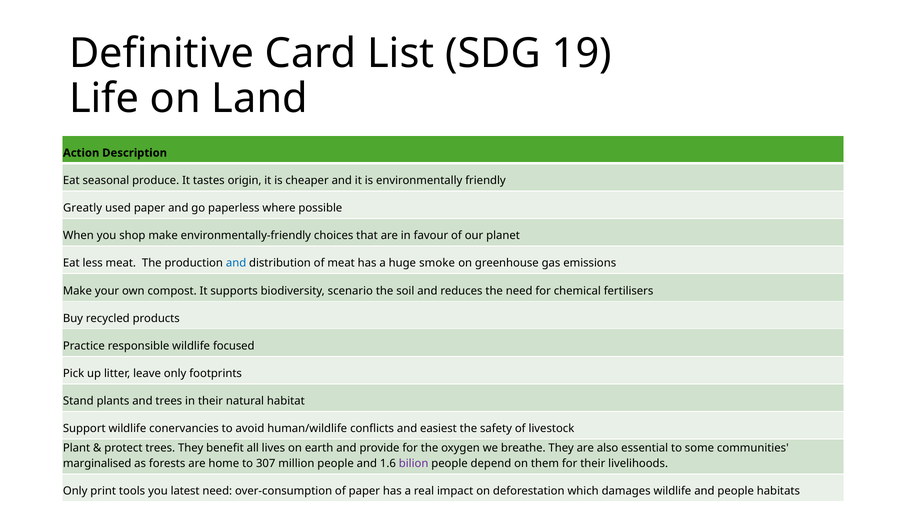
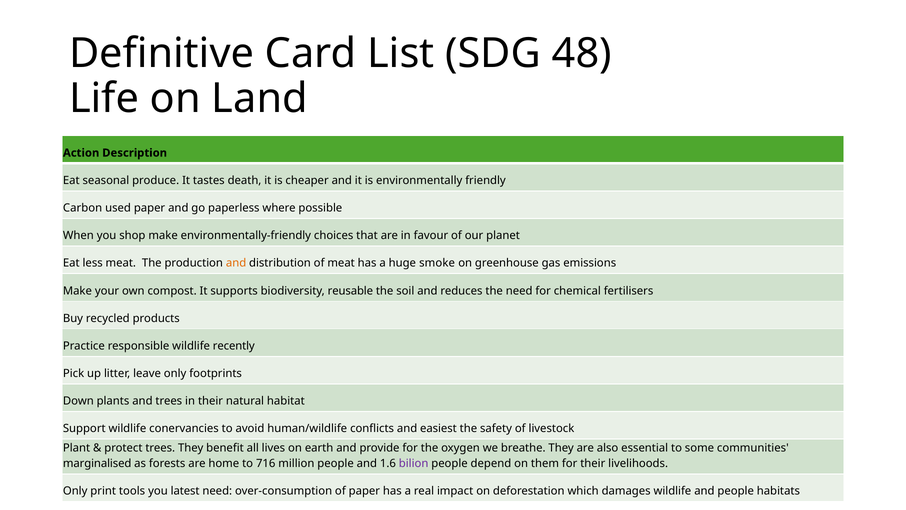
19: 19 -> 48 (582, 54)
origin: origin -> death (245, 180)
Greatly: Greatly -> Carbon (83, 208)
and colour: blue -> orange (236, 263)
scenario: scenario -> reusable (350, 291)
focused: focused -> recently (234, 346)
Stand: Stand -> Down (78, 401)
307: 307 -> 716 (266, 463)
